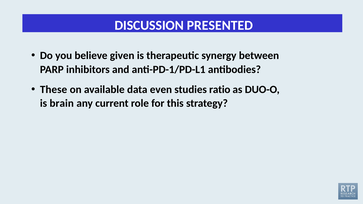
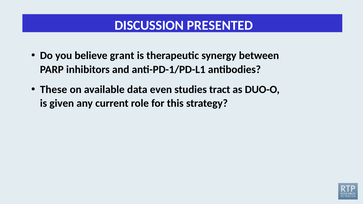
given: given -> grant (122, 56)
ratio: ratio -> tract (220, 90)
brain: brain -> given (62, 103)
